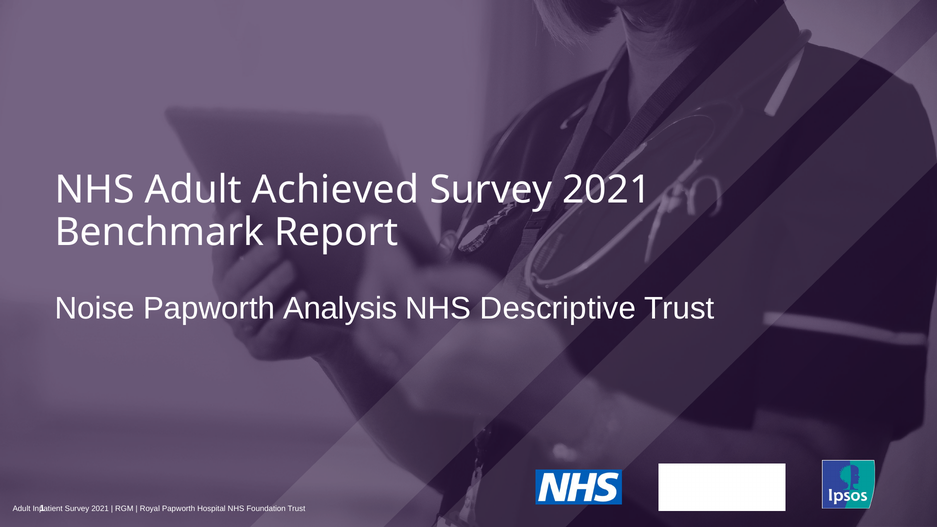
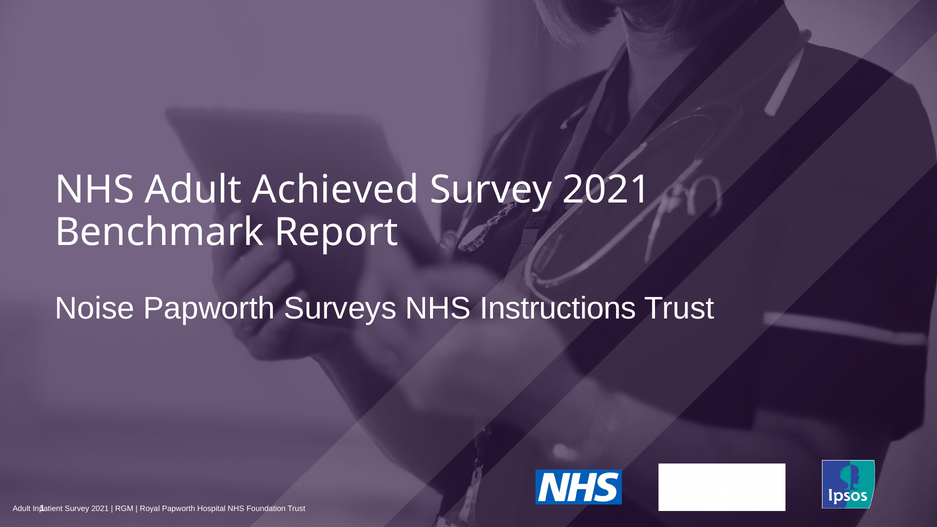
Analysis: Analysis -> Surveys (340, 308)
Descriptive: Descriptive -> Instructions (558, 308)
